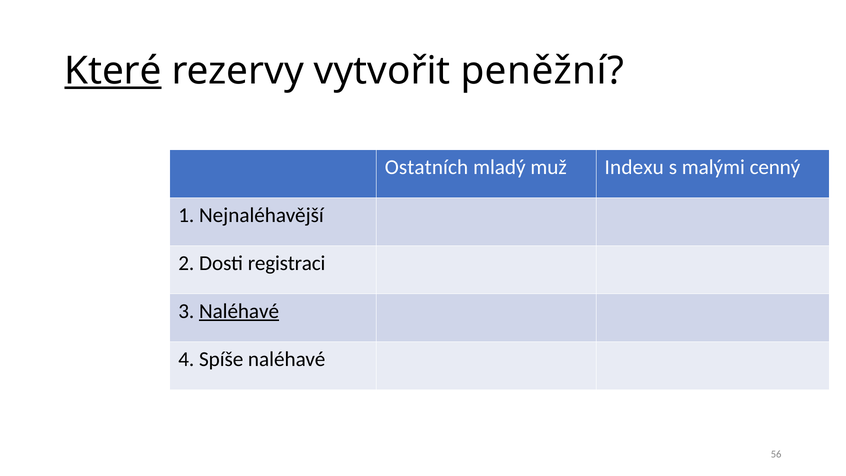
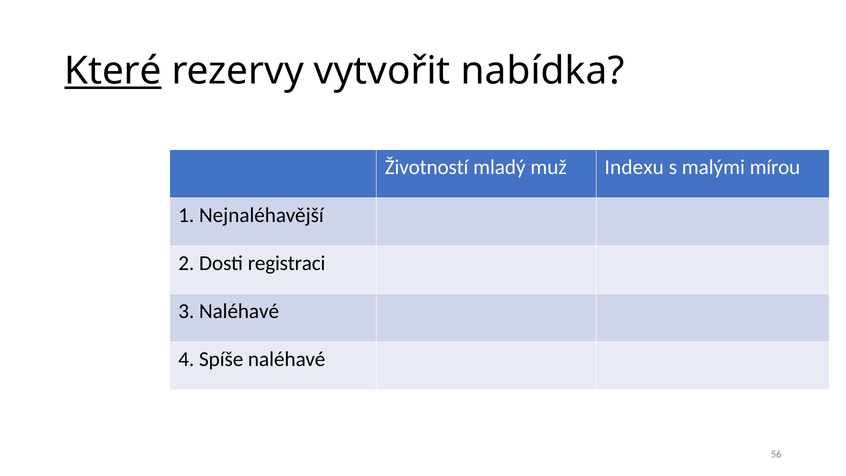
peněžní: peněžní -> nabídka (542, 71)
Ostatních: Ostatních -> Životností (427, 167)
cenný: cenný -> mírou (775, 167)
Naléhavé underline: present -> none (239, 311)
